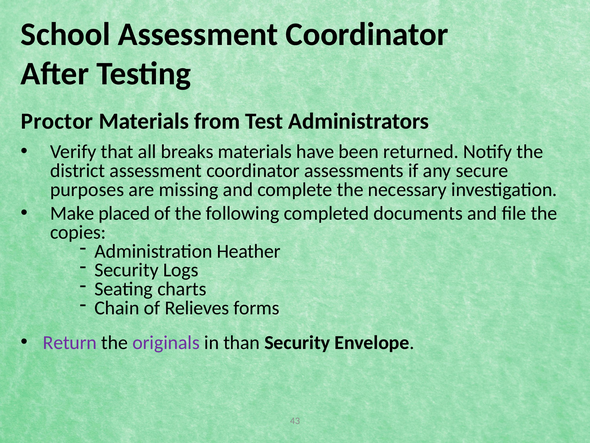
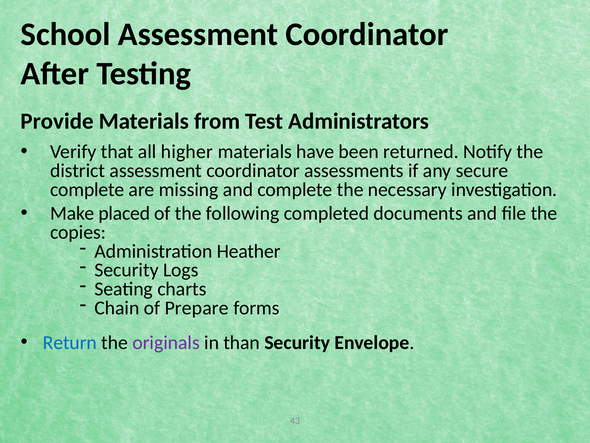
Proctor: Proctor -> Provide (57, 121)
breaks: breaks -> higher (187, 152)
purposes: purposes -> complete (87, 189)
Relieves: Relieves -> Prepare (197, 308)
Return colour: purple -> blue (70, 342)
